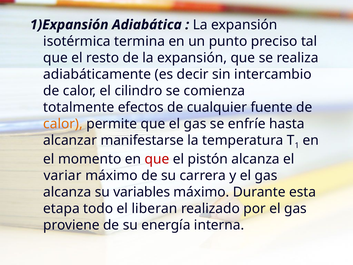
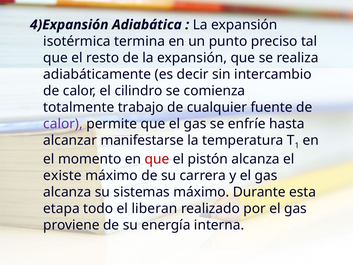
1)Expansión: 1)Expansión -> 4)Expansión (69, 25)
efectos: efectos -> trabajo (141, 107)
calor colour: orange -> purple (63, 124)
variar: variar -> existe (62, 175)
variables: variables -> sistemas (142, 192)
